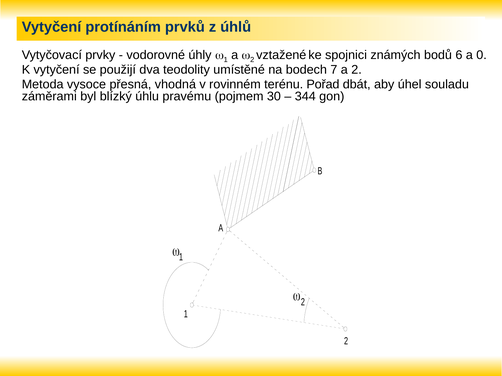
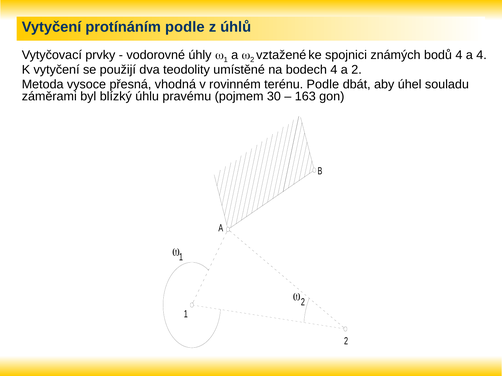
protínáním prvků: prvků -> podle (185, 27)
bodů 6: 6 -> 4 (459, 55)
a 0: 0 -> 4 (482, 55)
bodech 7: 7 -> 4 (334, 70)
terénu Pořad: Pořad -> Podle (323, 84)
344: 344 -> 163 (305, 97)
